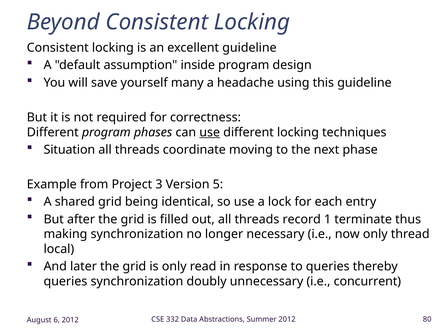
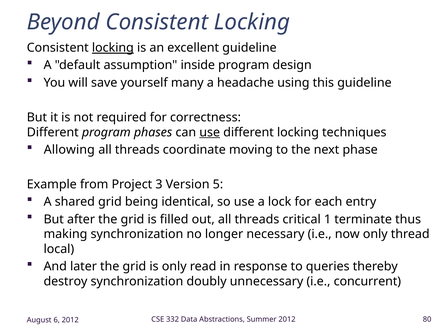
locking underline: none -> present (113, 48)
Situation: Situation -> Allowing (69, 150)
record: record -> critical (302, 219)
queries: queries -> destroy (65, 282)
